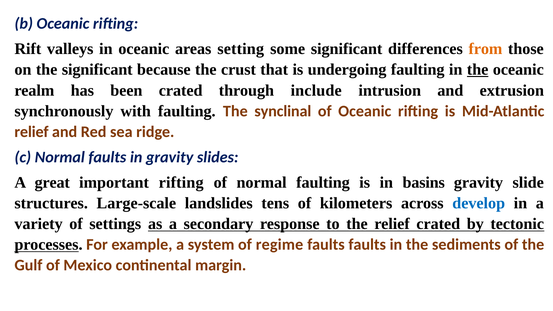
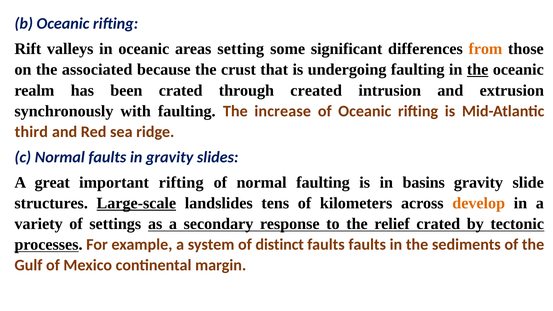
the significant: significant -> associated (97, 70)
include: include -> created (316, 90)
synclinal: synclinal -> increase (283, 111)
relief: relief -> third (31, 132)
Large-scale underline: none -> present (136, 203)
develop colour: blue -> orange (479, 203)
regime: regime -> distinct (280, 245)
